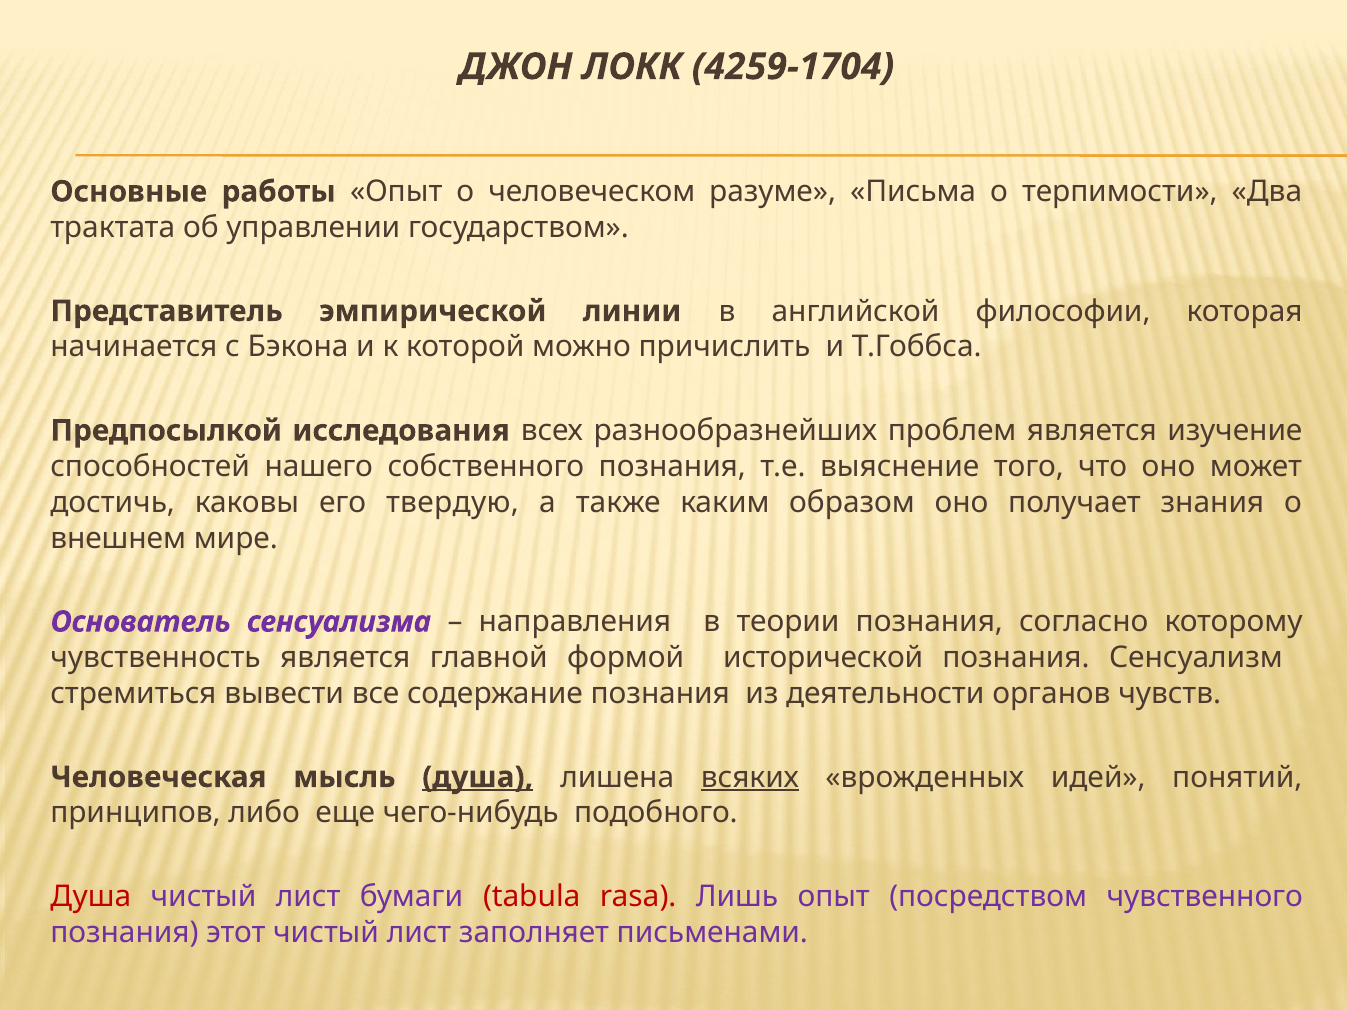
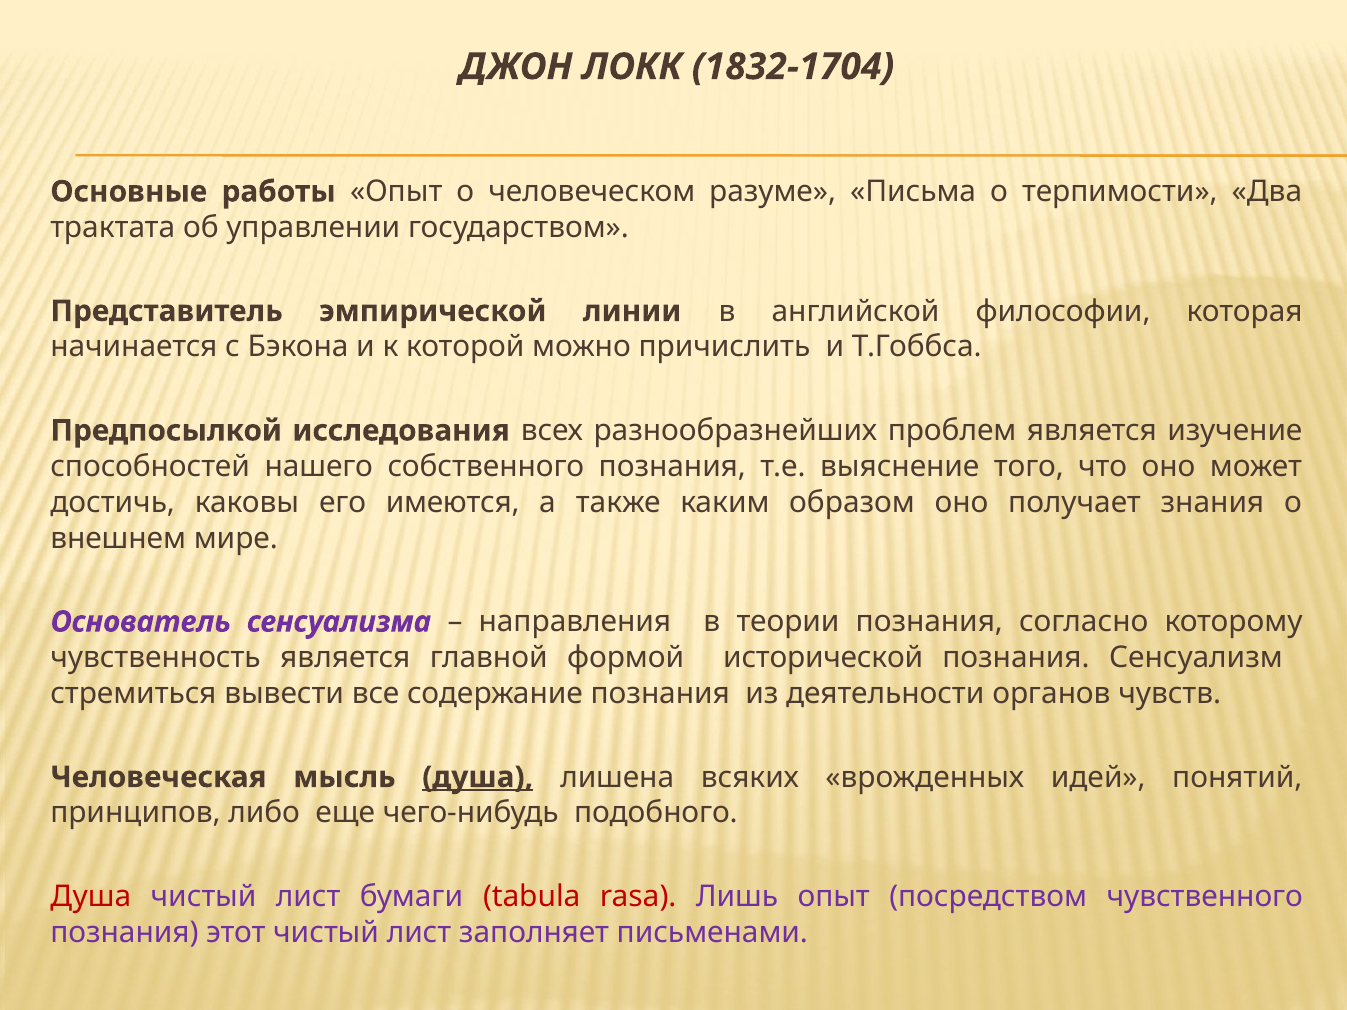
4259-1704: 4259-1704 -> 1832-1704 (793, 67)
твердую: твердую -> имеются (453, 502)
всяких underline: present -> none (750, 777)
